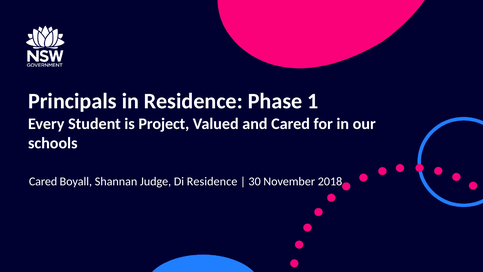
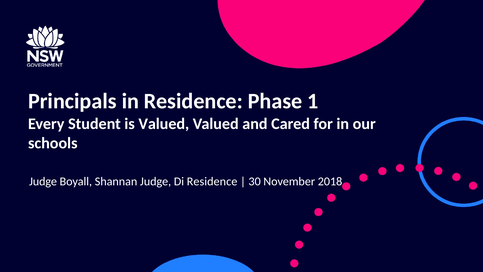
is Project: Project -> Valued (164, 124)
Cared: Cared -> Judge (43, 181)
